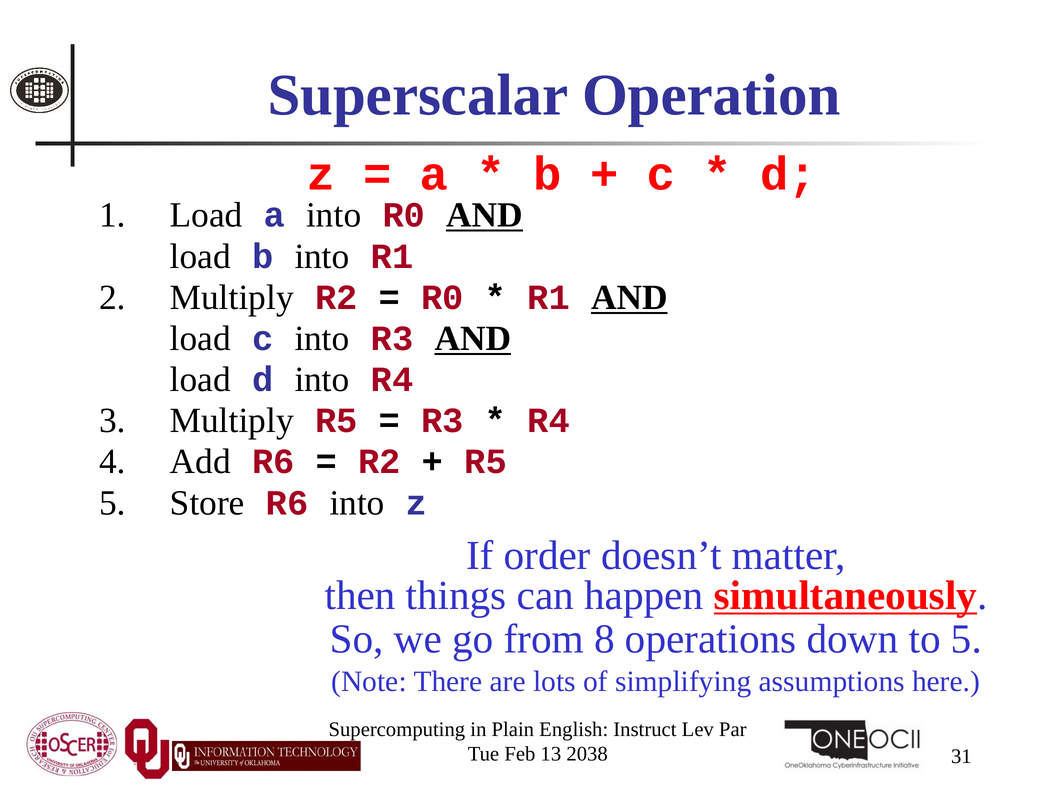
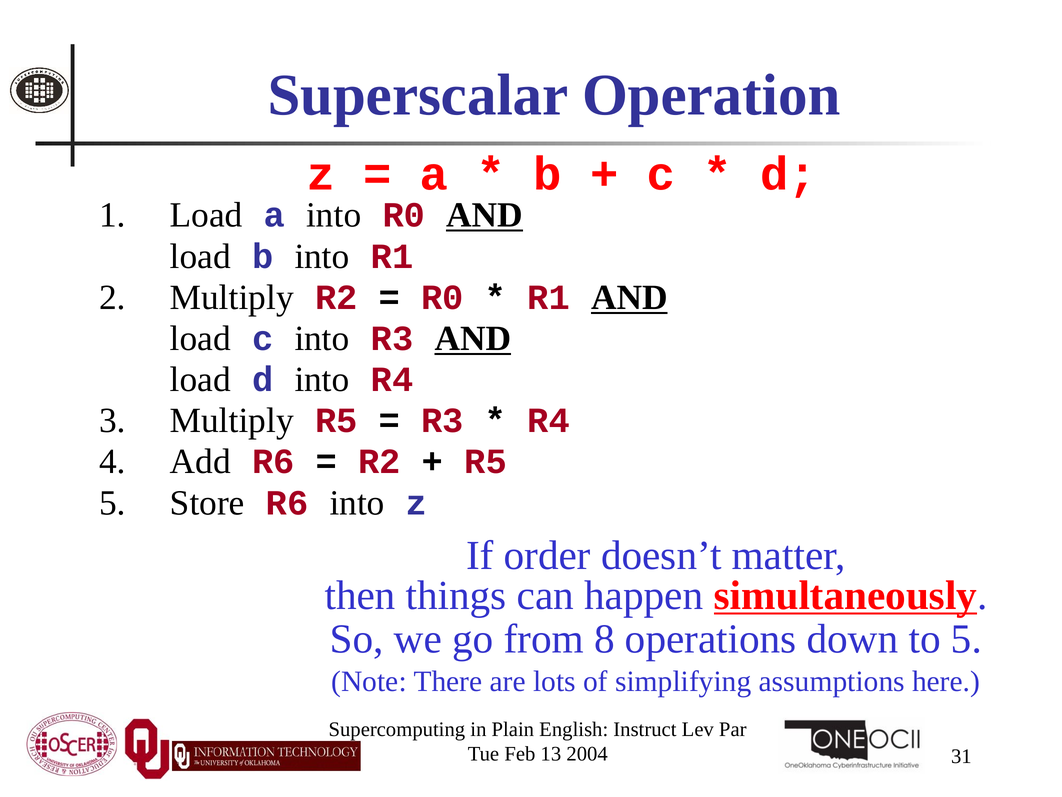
2038: 2038 -> 2004 (587, 754)
